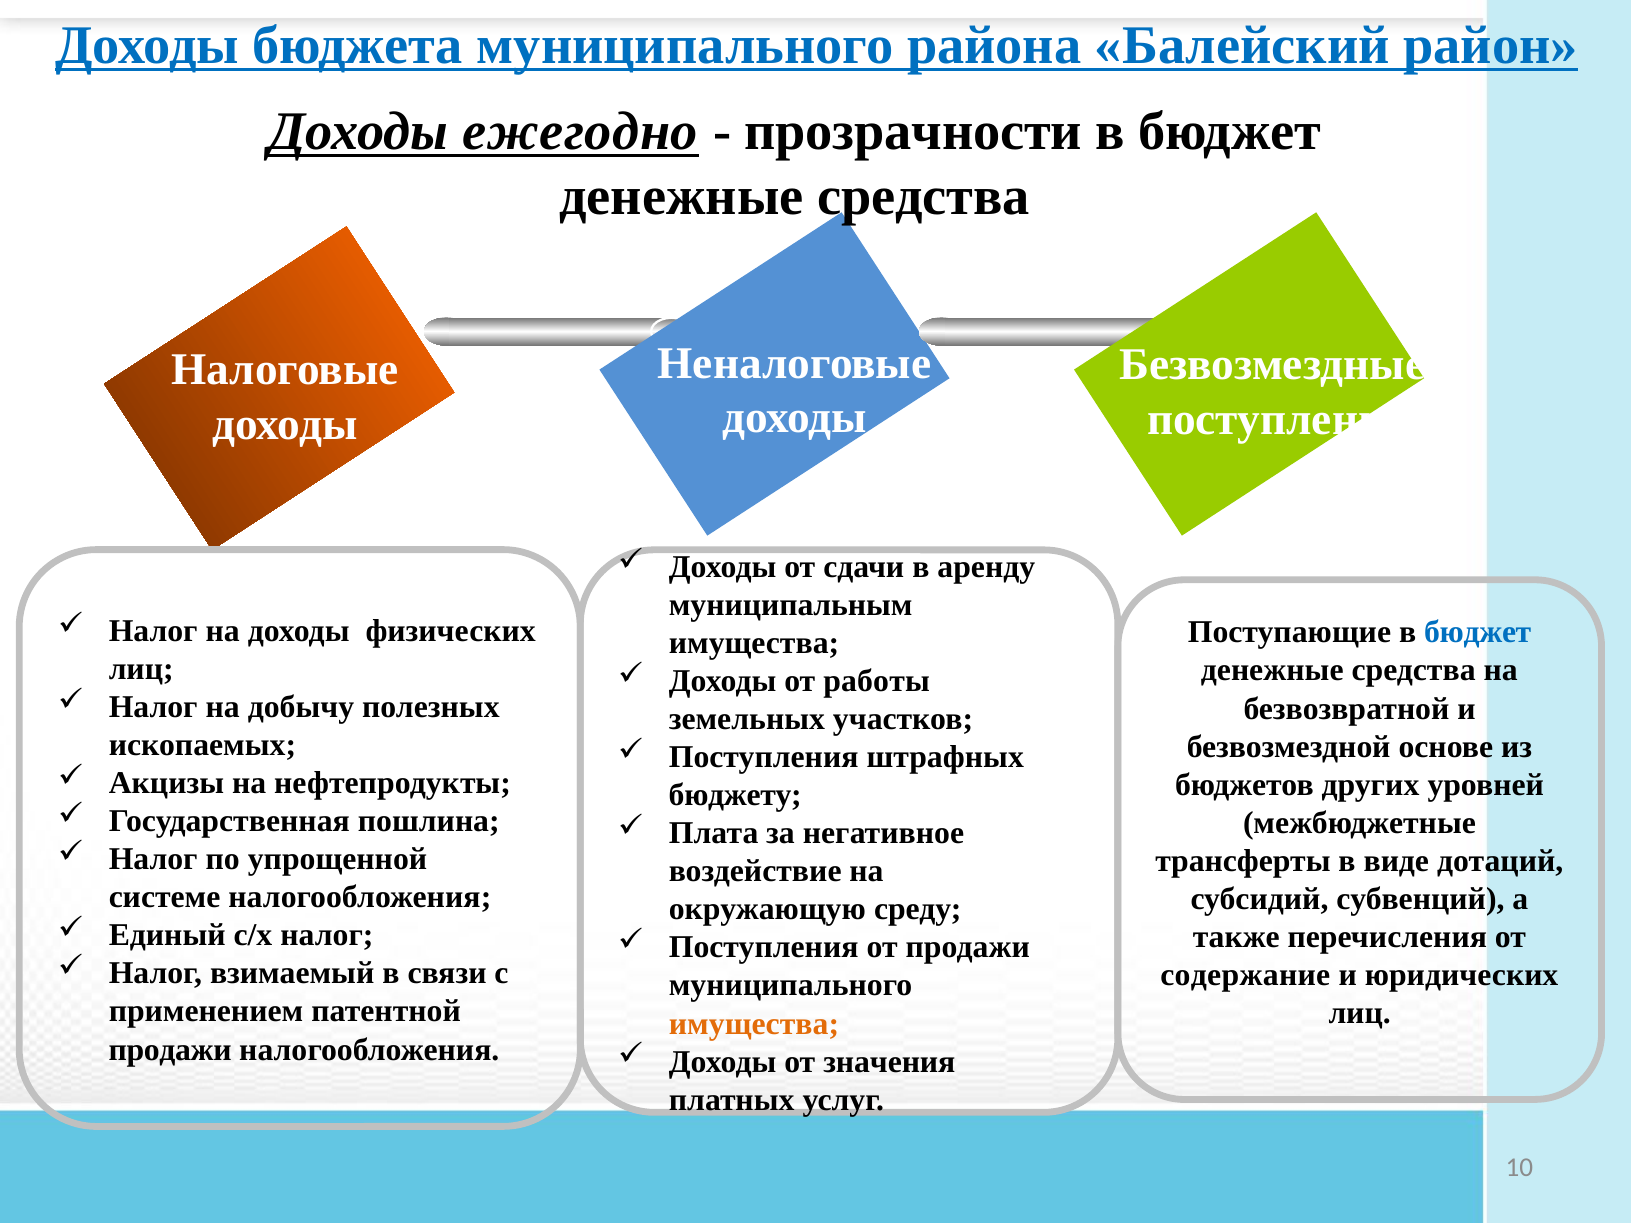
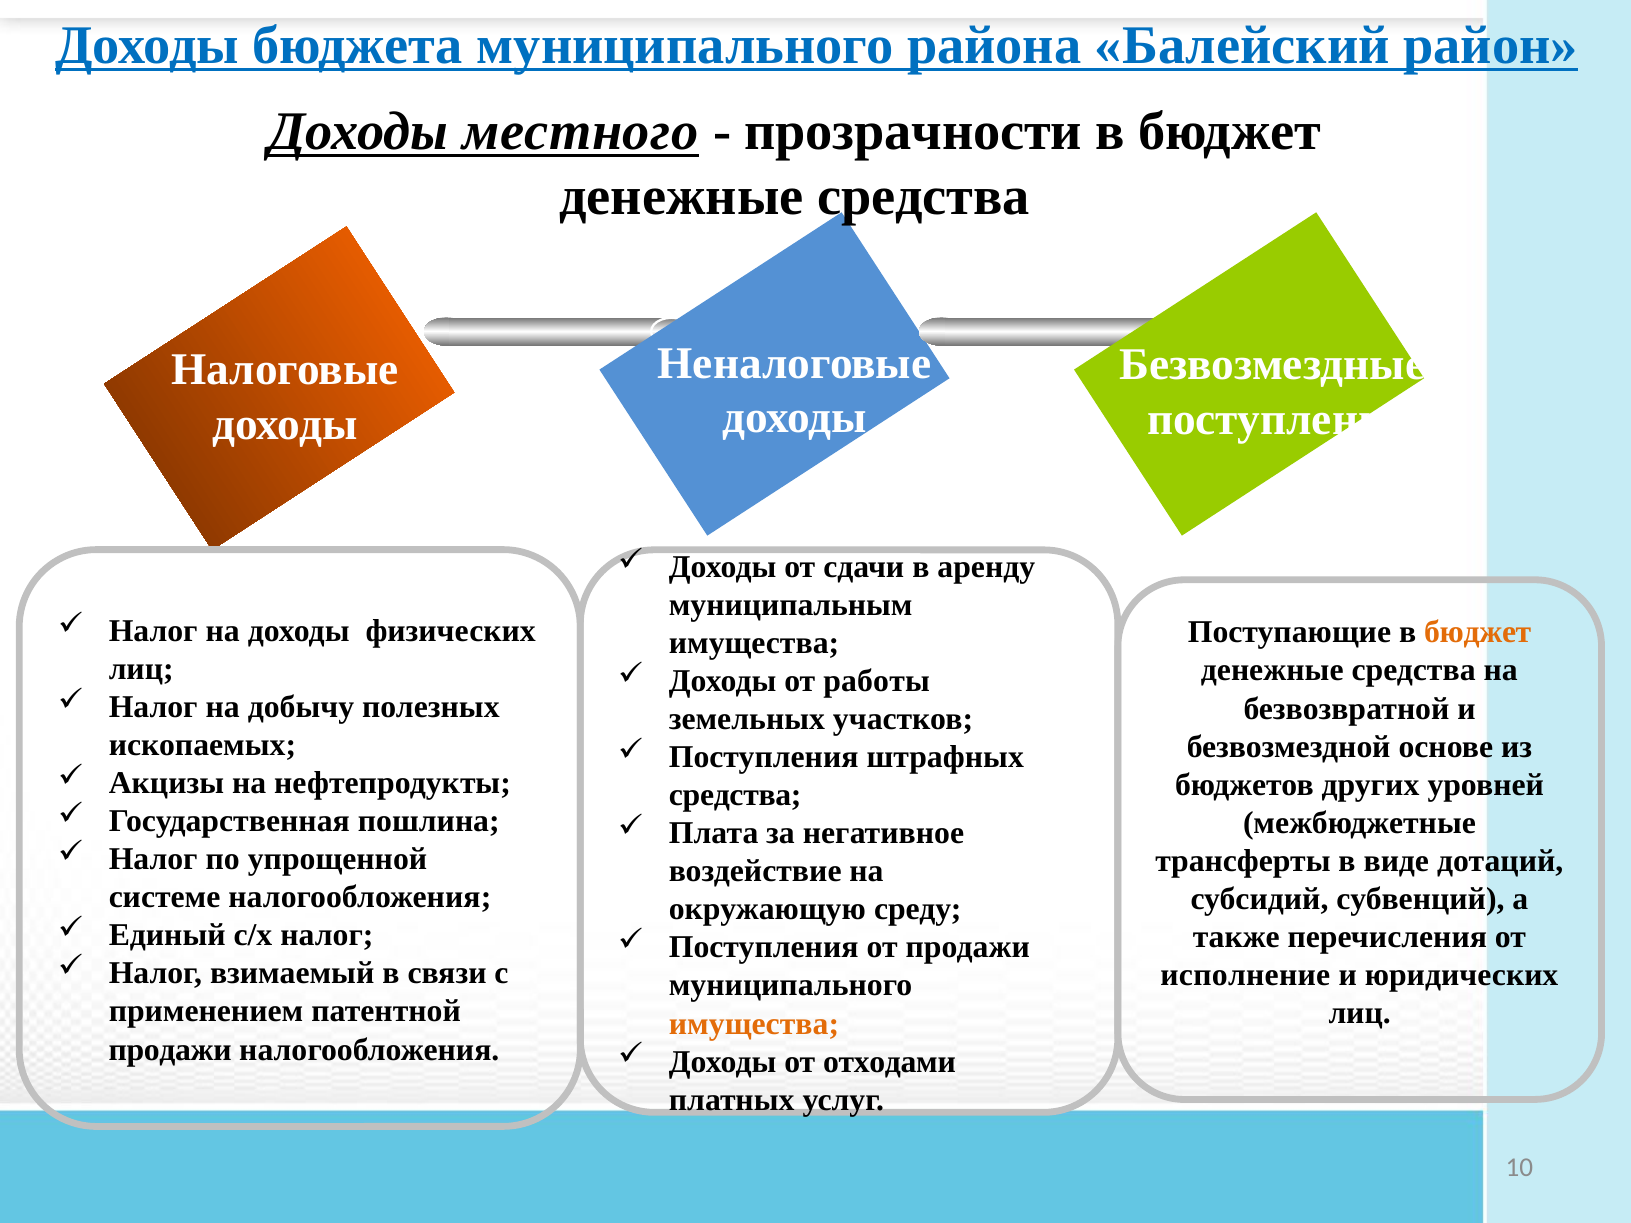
ежегодно: ежегодно -> местного (580, 131)
бюджет colour: blue -> orange (1478, 633)
бюджету: бюджету -> средства (735, 795)
содержание: содержание -> исполнение (1245, 975)
значения: значения -> отходами (889, 1062)
